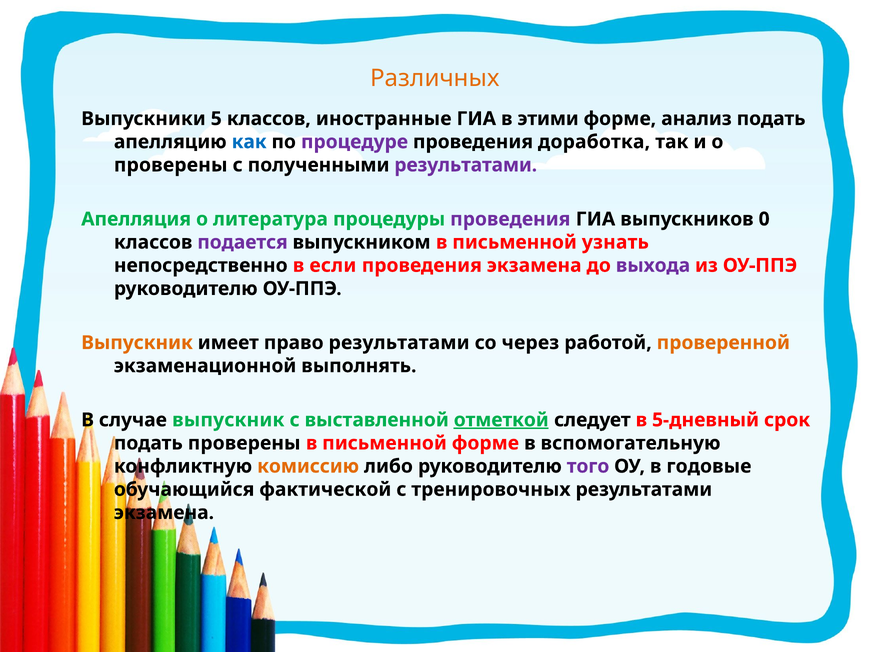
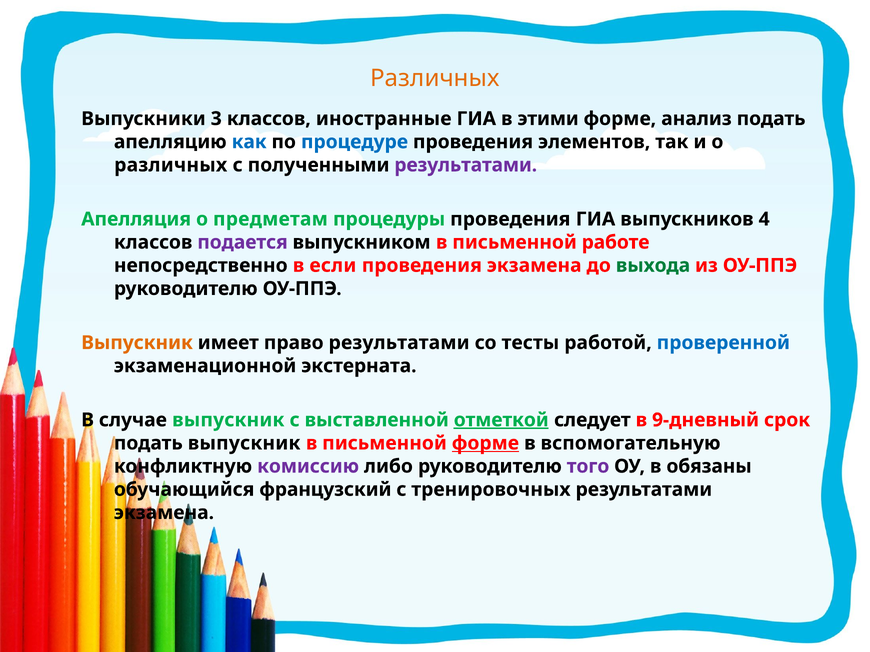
5: 5 -> 3 (216, 119)
процедуре colour: purple -> blue (355, 142)
доработка: доработка -> элементов (594, 142)
проверены: проверены -> различных (171, 165)
литература: литература -> предметам (270, 219)
проведения colour: purple -> black (510, 219)
0: 0 -> 4 (764, 219)
узнать: узнать -> работе (616, 242)
выхода colour: purple -> green (653, 266)
через: через -> тесты (530, 343)
проверенной colour: orange -> blue (723, 343)
выполнять: выполнять -> экстерната (359, 366)
5-дневный: 5-дневный -> 9-дневный (706, 420)
подать проверены: проверены -> выпускник (244, 443)
форме underline: none -> present (485, 443)
комиссию colour: orange -> purple (308, 467)
годовые: годовые -> обязаны (709, 467)
фактической: фактической -> французский (325, 490)
